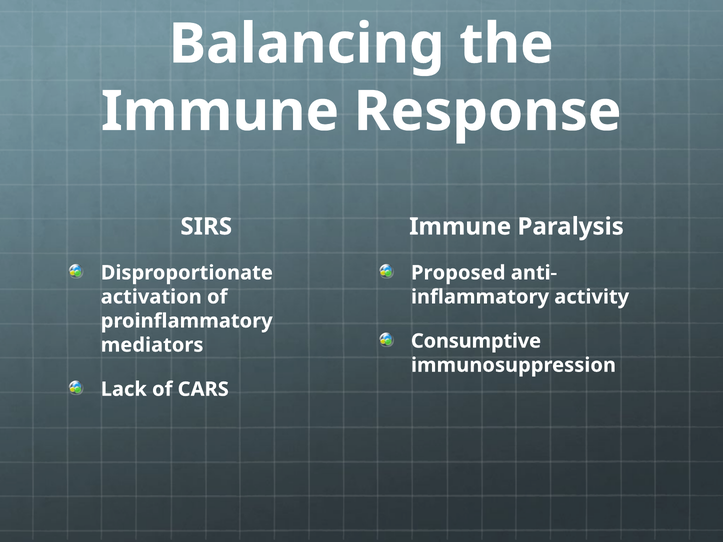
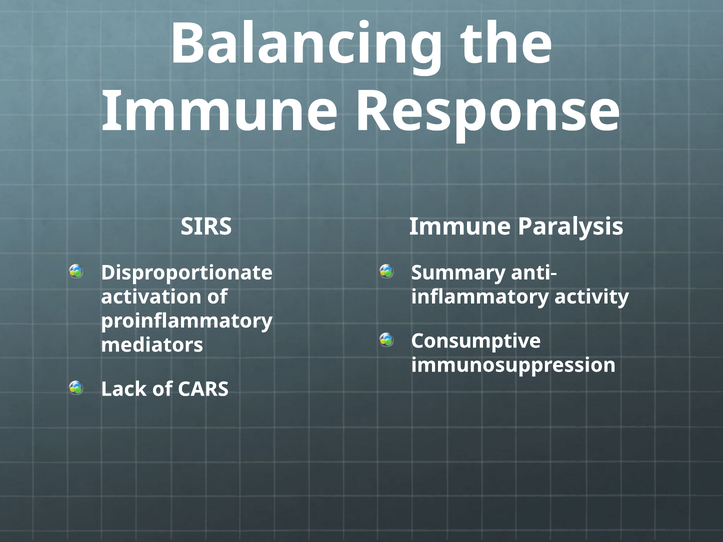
Proposed: Proposed -> Summary (458, 273)
